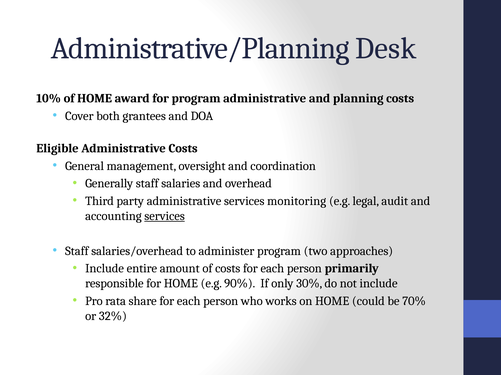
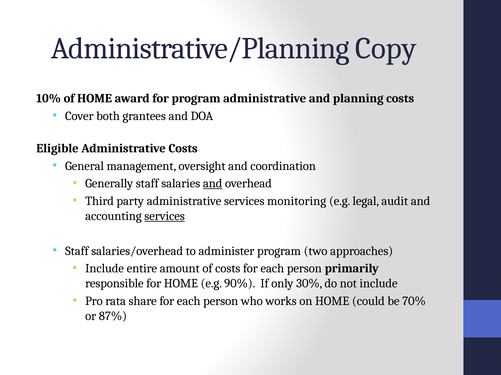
Desk: Desk -> Copy (386, 48)
and underline: none -> present (213, 184)
32%: 32% -> 87% (113, 317)
